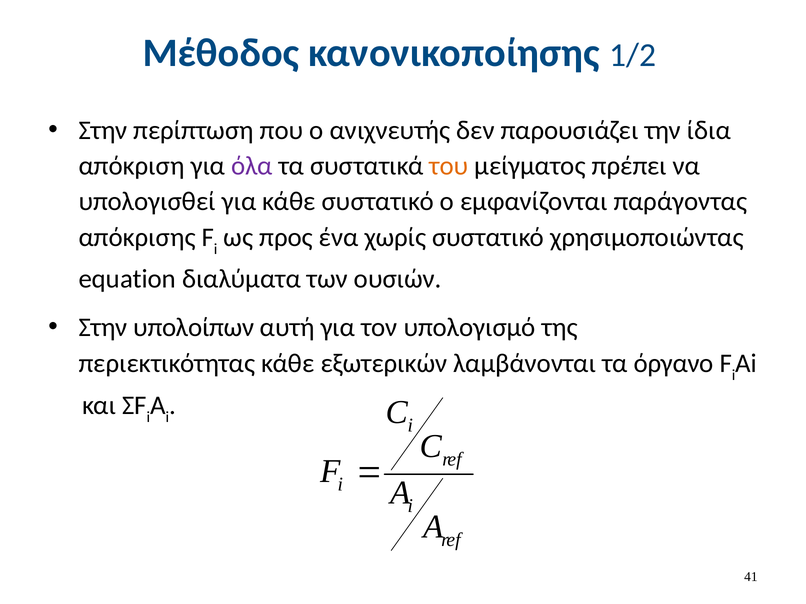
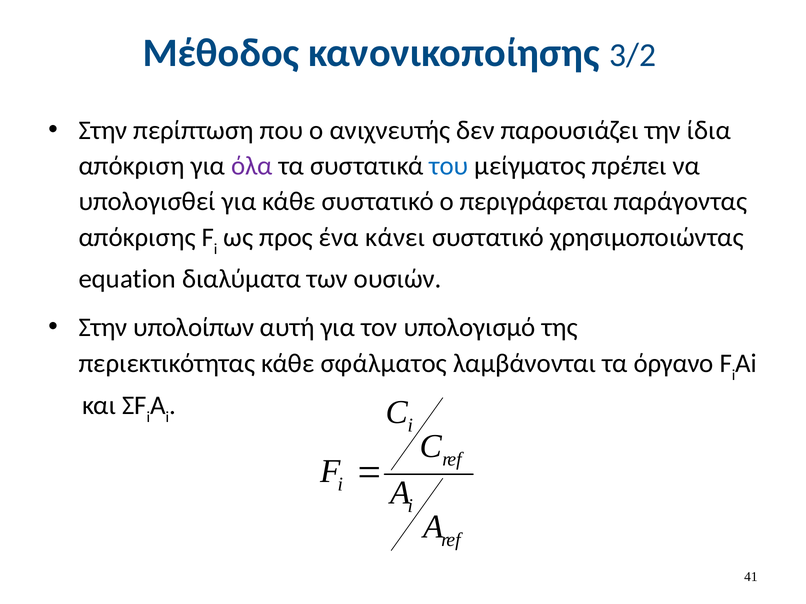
1/2: 1/2 -> 3/2 (633, 55)
του colour: orange -> blue (449, 166)
εμφανίζονται: εμφανίζονται -> περιγράφεται (534, 202)
χωρίς: χωρίς -> κάνει (395, 238)
εξωτερικών: εξωτερικών -> σφάλματος (384, 364)
